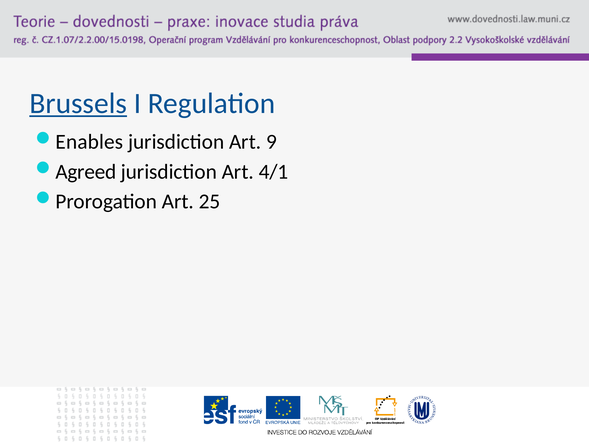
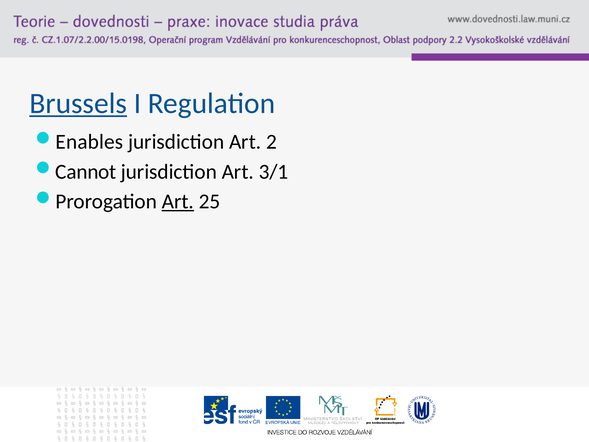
9: 9 -> 2 (271, 142)
Agreed: Agreed -> Cannot (86, 172)
4/1: 4/1 -> 3/1 (274, 172)
Art underline: none -> present (178, 201)
